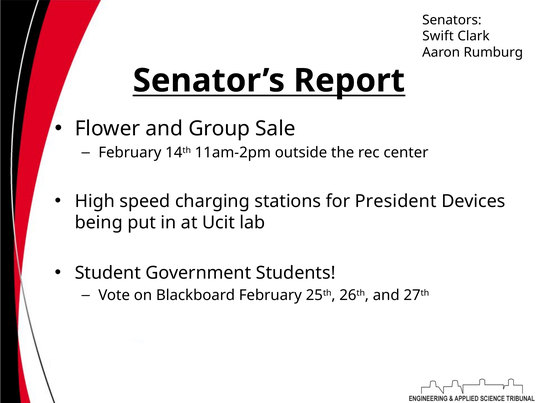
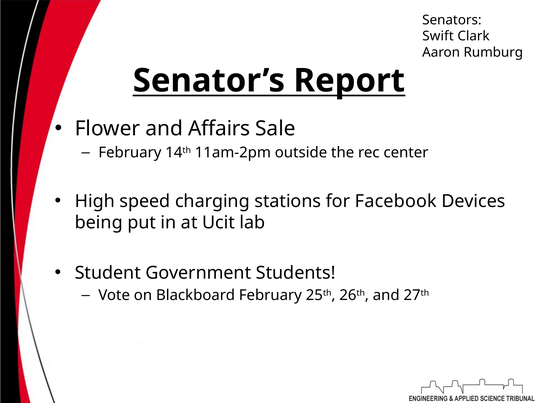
Group: Group -> Affairs (219, 129)
President: President -> Facebook (396, 201)
